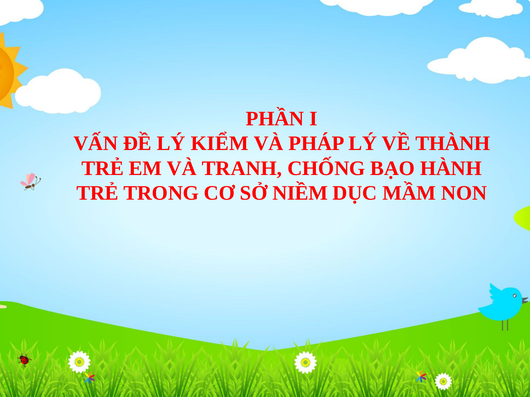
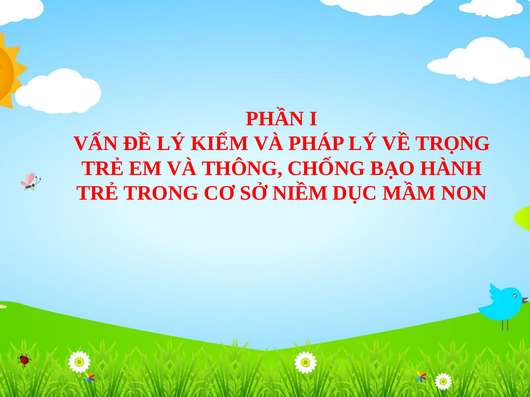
THÀNH: THÀNH -> TRỌNG (453, 144)
TRANH: TRANH -> THÔNG (242, 168)
